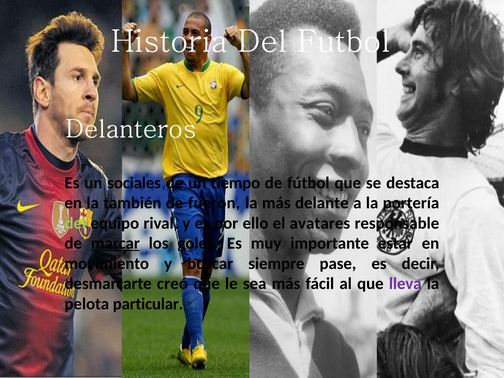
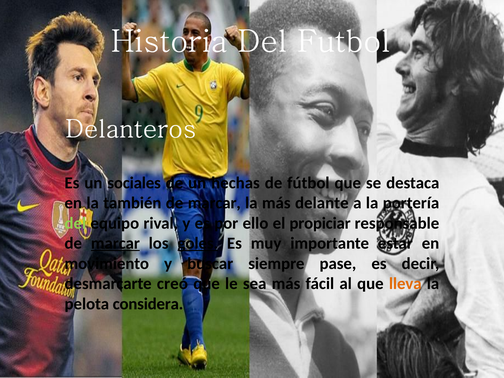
tiempo: tiempo -> hechas (235, 183)
fueron: fueron -> marcar (214, 203)
avatares: avatares -> propiciar (320, 223)
goles underline: none -> present (198, 243)
lleva colour: purple -> orange (405, 284)
particular: particular -> considera (148, 304)
